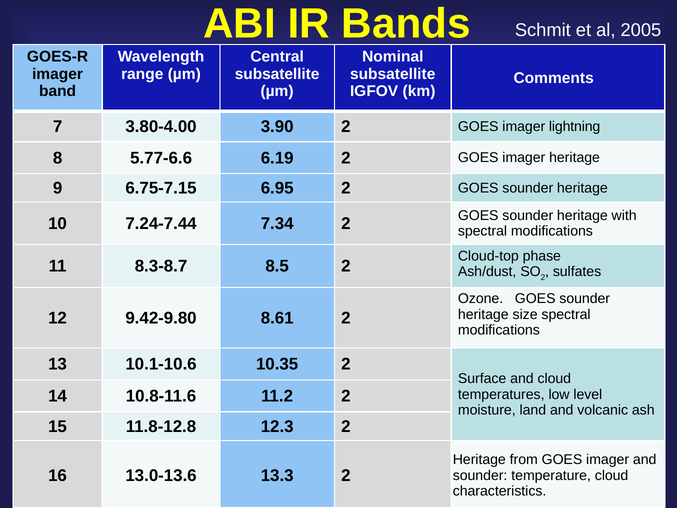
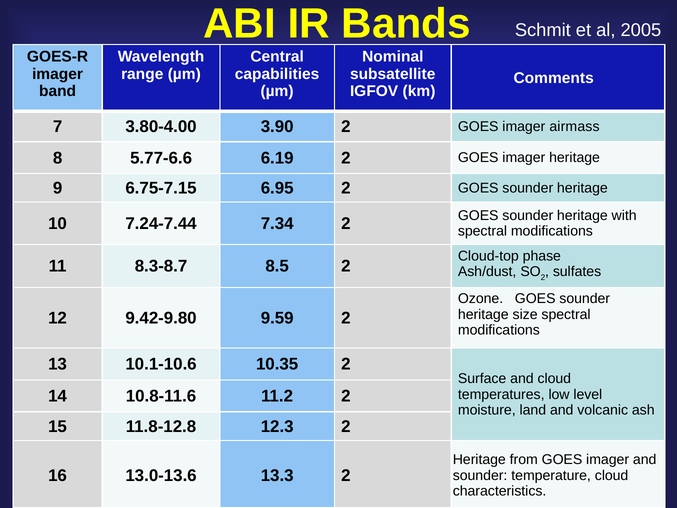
subsatellite: subsatellite -> capabilities (277, 74)
lightning: lightning -> airmass (574, 127)
8.61: 8.61 -> 9.59 (277, 318)
